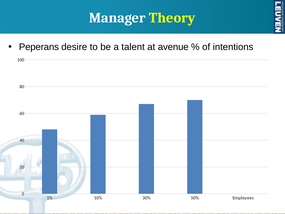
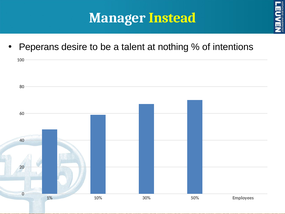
Theory: Theory -> Instead (172, 18)
avenue: avenue -> nothing (173, 47)
